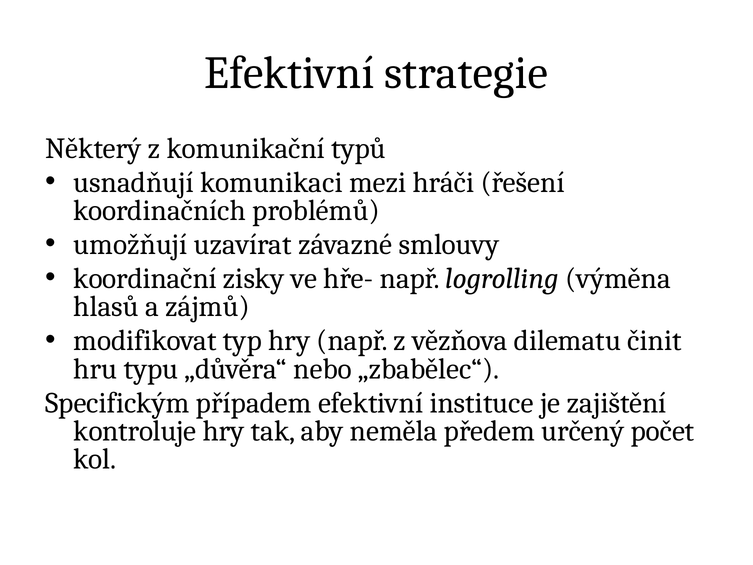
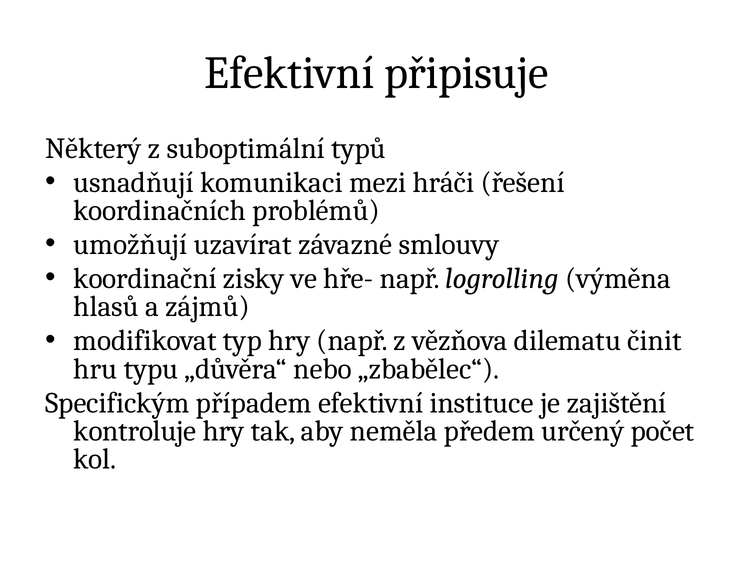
strategie: strategie -> připisuje (466, 73)
komunikační: komunikační -> suboptimální (246, 148)
